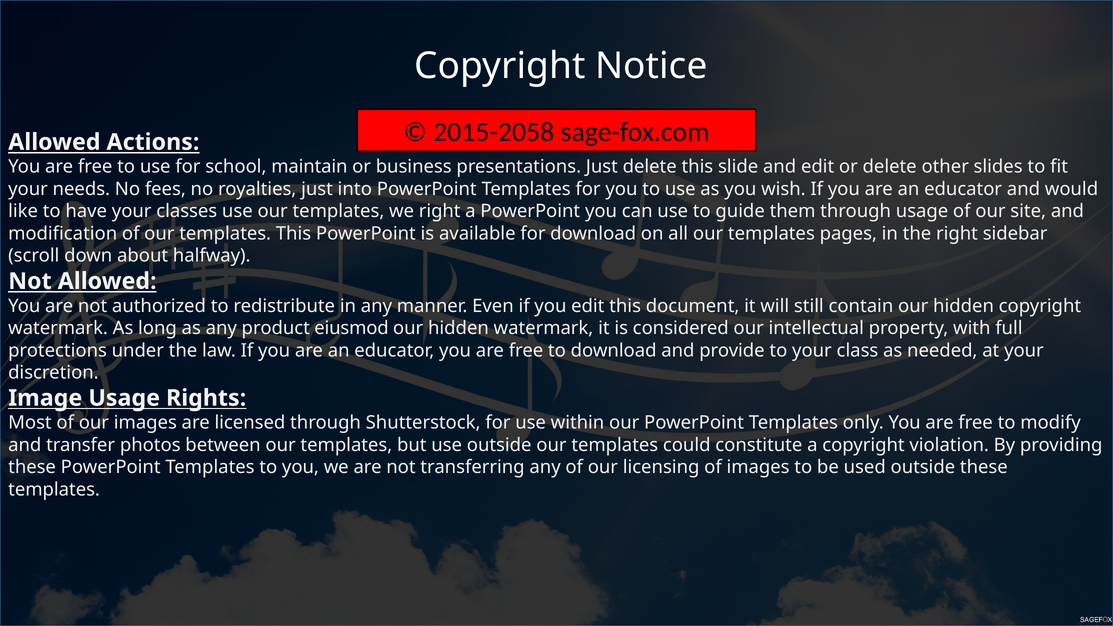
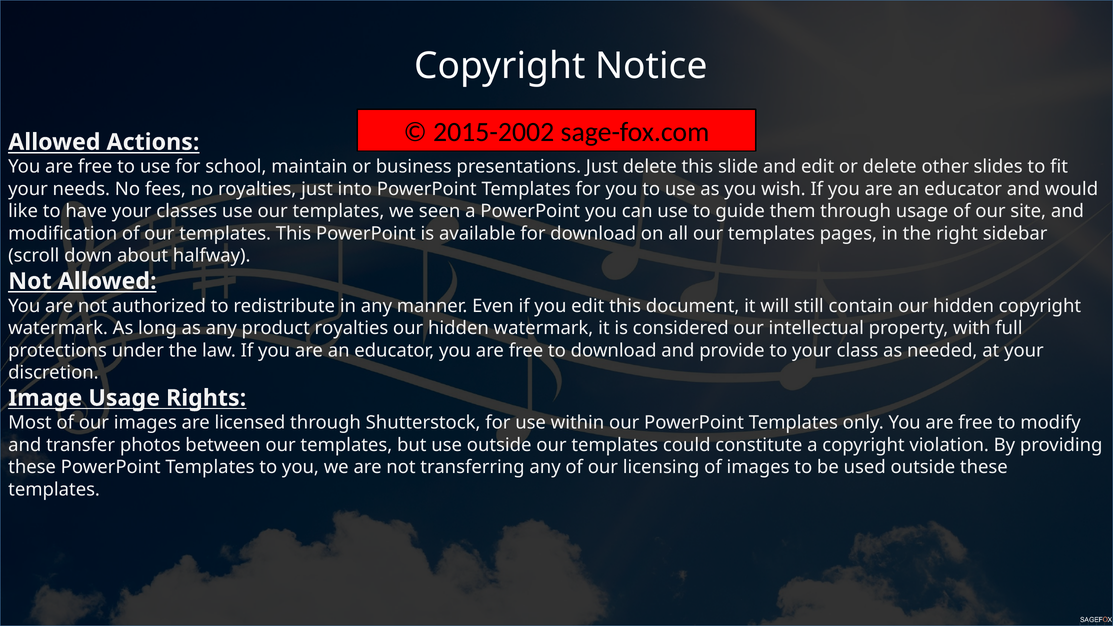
2015-2058: 2015-2058 -> 2015-2002 (494, 132)
we right: right -> seen (440, 211)
product eiusmod: eiusmod -> royalties (351, 328)
